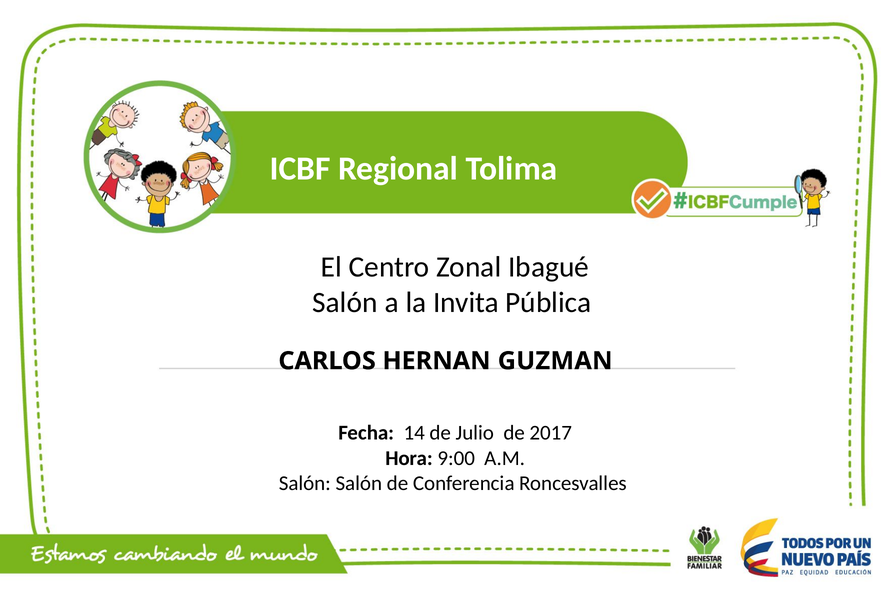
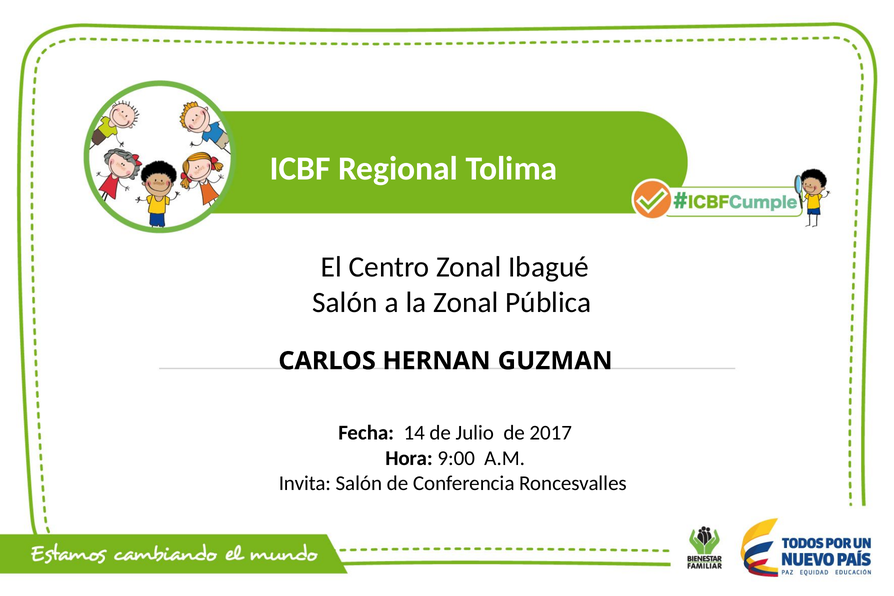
la Invita: Invita -> Zonal (466, 302)
Salón: Salón -> Invita (305, 483)
